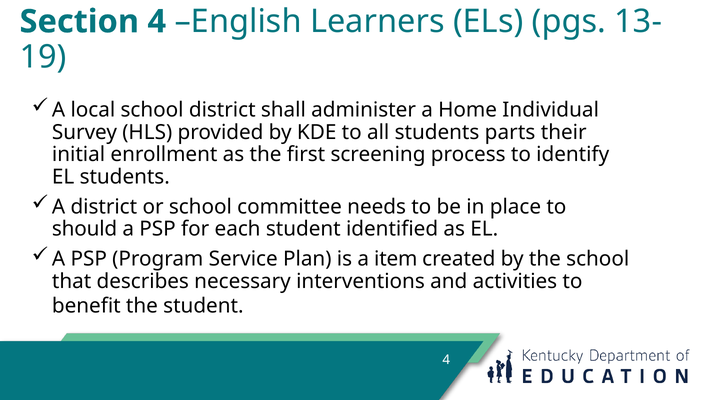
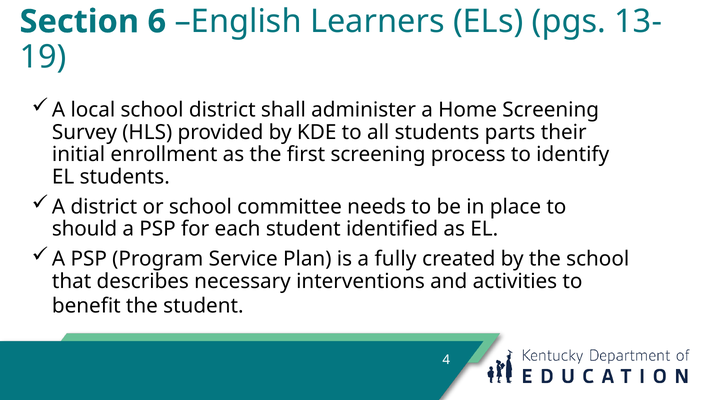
Section 4: 4 -> 6 (157, 22)
Home Individual: Individual -> Screening (551, 110)
item: item -> fully (396, 258)
